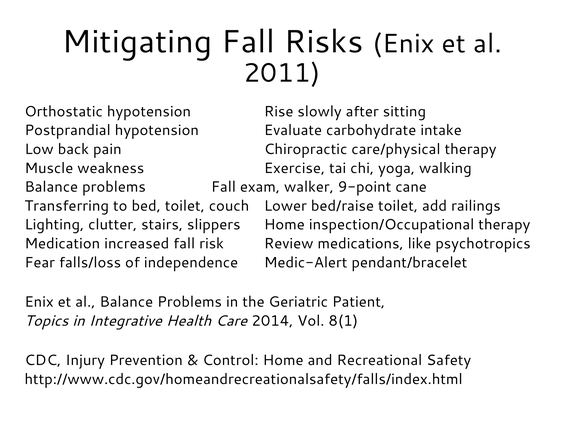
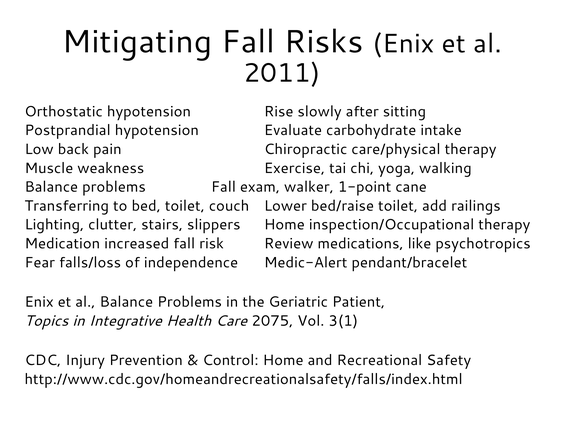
9-point: 9-point -> 1-point (365, 187)
2014: 2014 -> 2075 (272, 321)
8(1: 8(1 -> 3(1 (343, 321)
